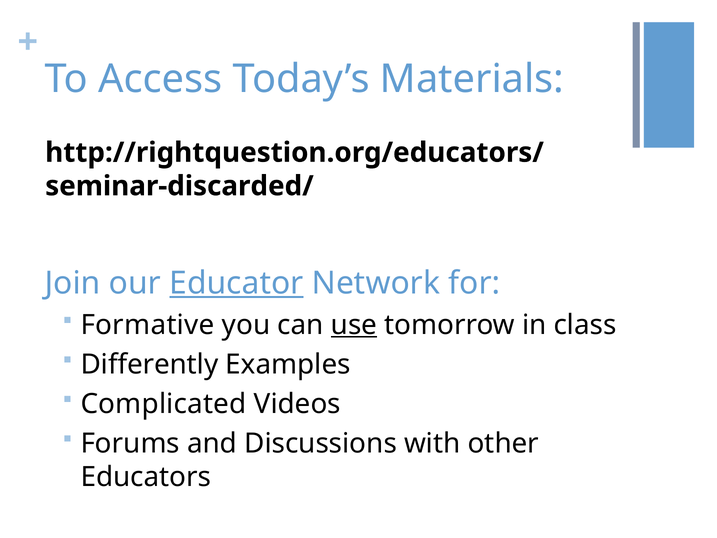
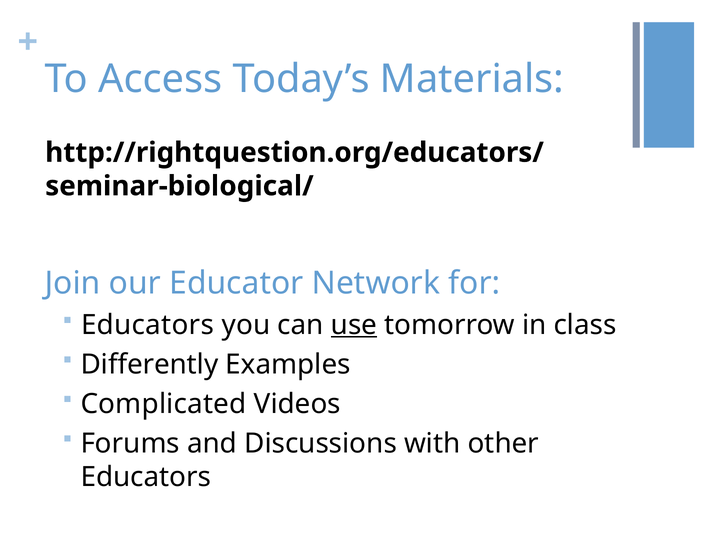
seminar-discarded/: seminar-discarded/ -> seminar-biological/ (179, 186)
Educator underline: present -> none (236, 283)
Formative: Formative -> Educators (148, 325)
